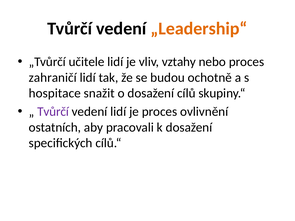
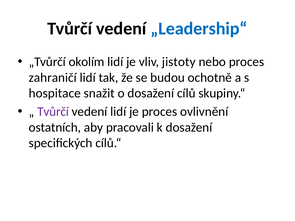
„Leadership“ colour: orange -> blue (199, 29)
učitele: učitele -> okolím (87, 62)
vztahy: vztahy -> jistoty (179, 62)
